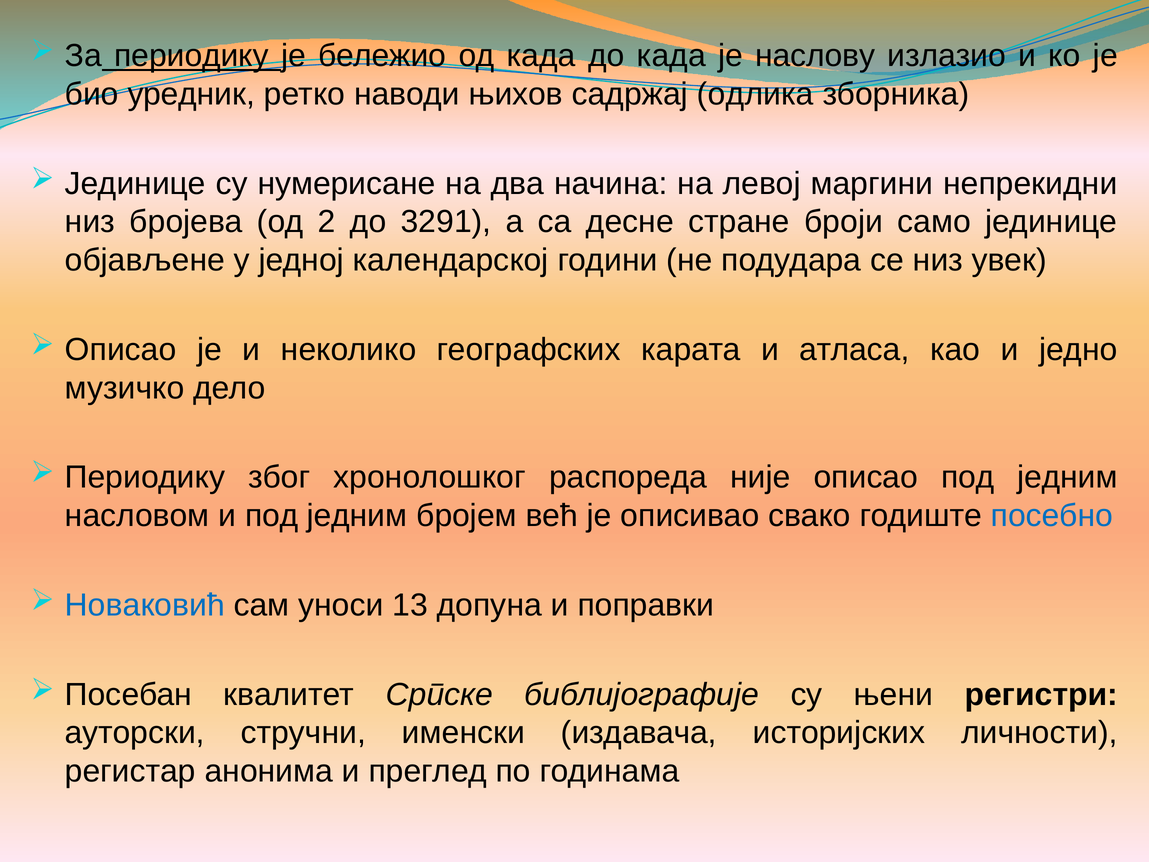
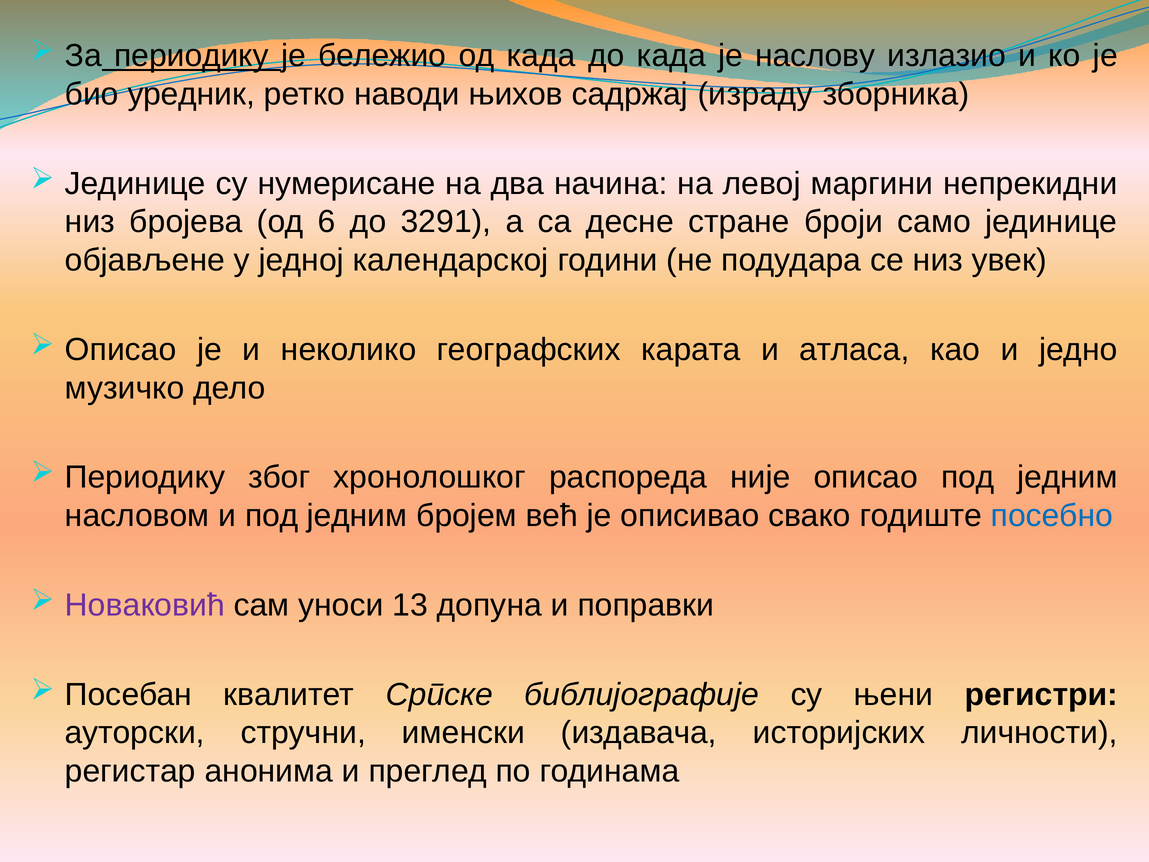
одлика: одлика -> израду (755, 94)
2: 2 -> 6 (327, 222)
Новаковић colour: blue -> purple (145, 605)
